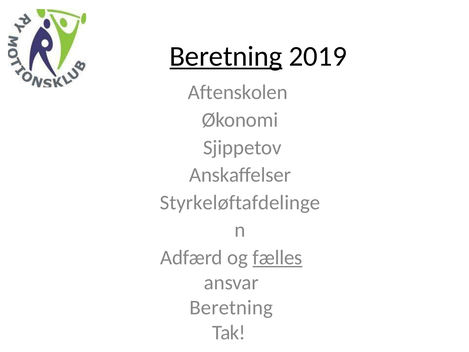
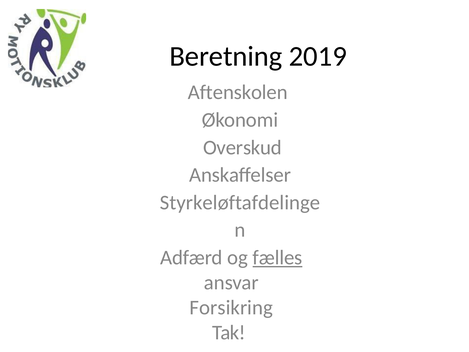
Beretning underline: present -> none (226, 56)
Sjippetov: Sjippetov -> Overskud (242, 147)
Beretning: Beretning -> Forsikring (231, 308)
